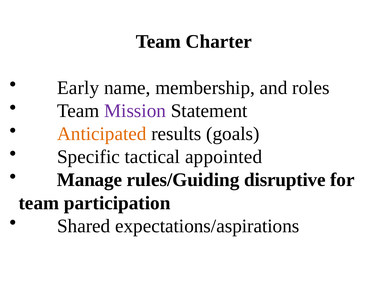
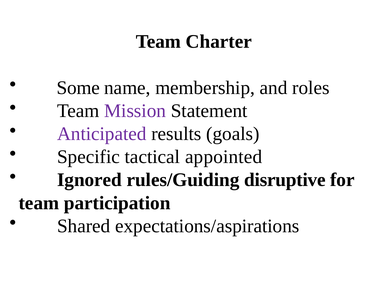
Early: Early -> Some (78, 88)
Anticipated colour: orange -> purple (102, 134)
Manage: Manage -> Ignored (89, 180)
